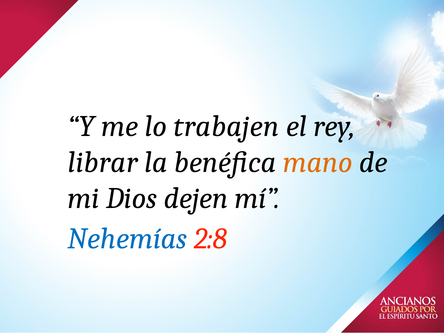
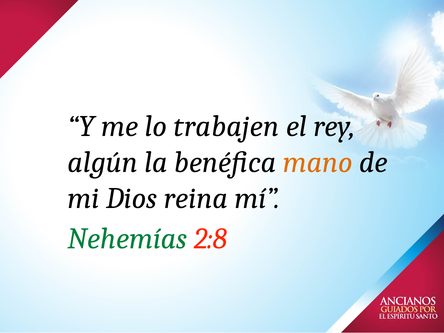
librar: librar -> algún (103, 162)
dejen: dejen -> reina (196, 198)
Nehemías colour: blue -> green (127, 239)
